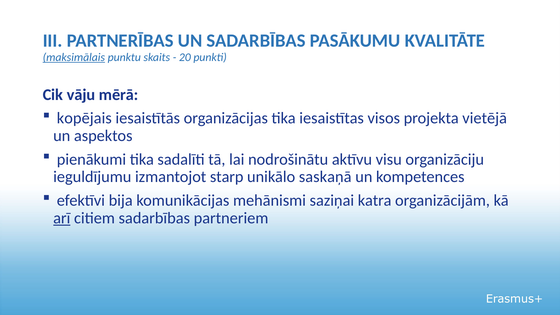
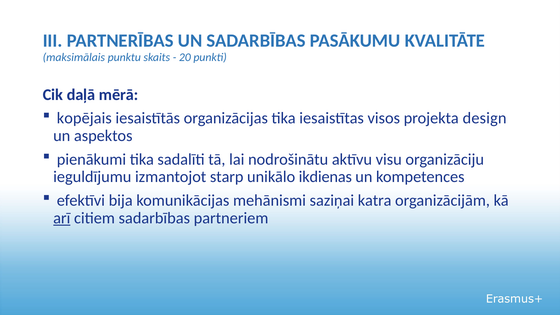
maksimālais underline: present -> none (74, 57)
vāju: vāju -> daļā (81, 95)
vietējā: vietējā -> design (485, 118)
saskaņā: saskaņā -> ikdienas (325, 177)
